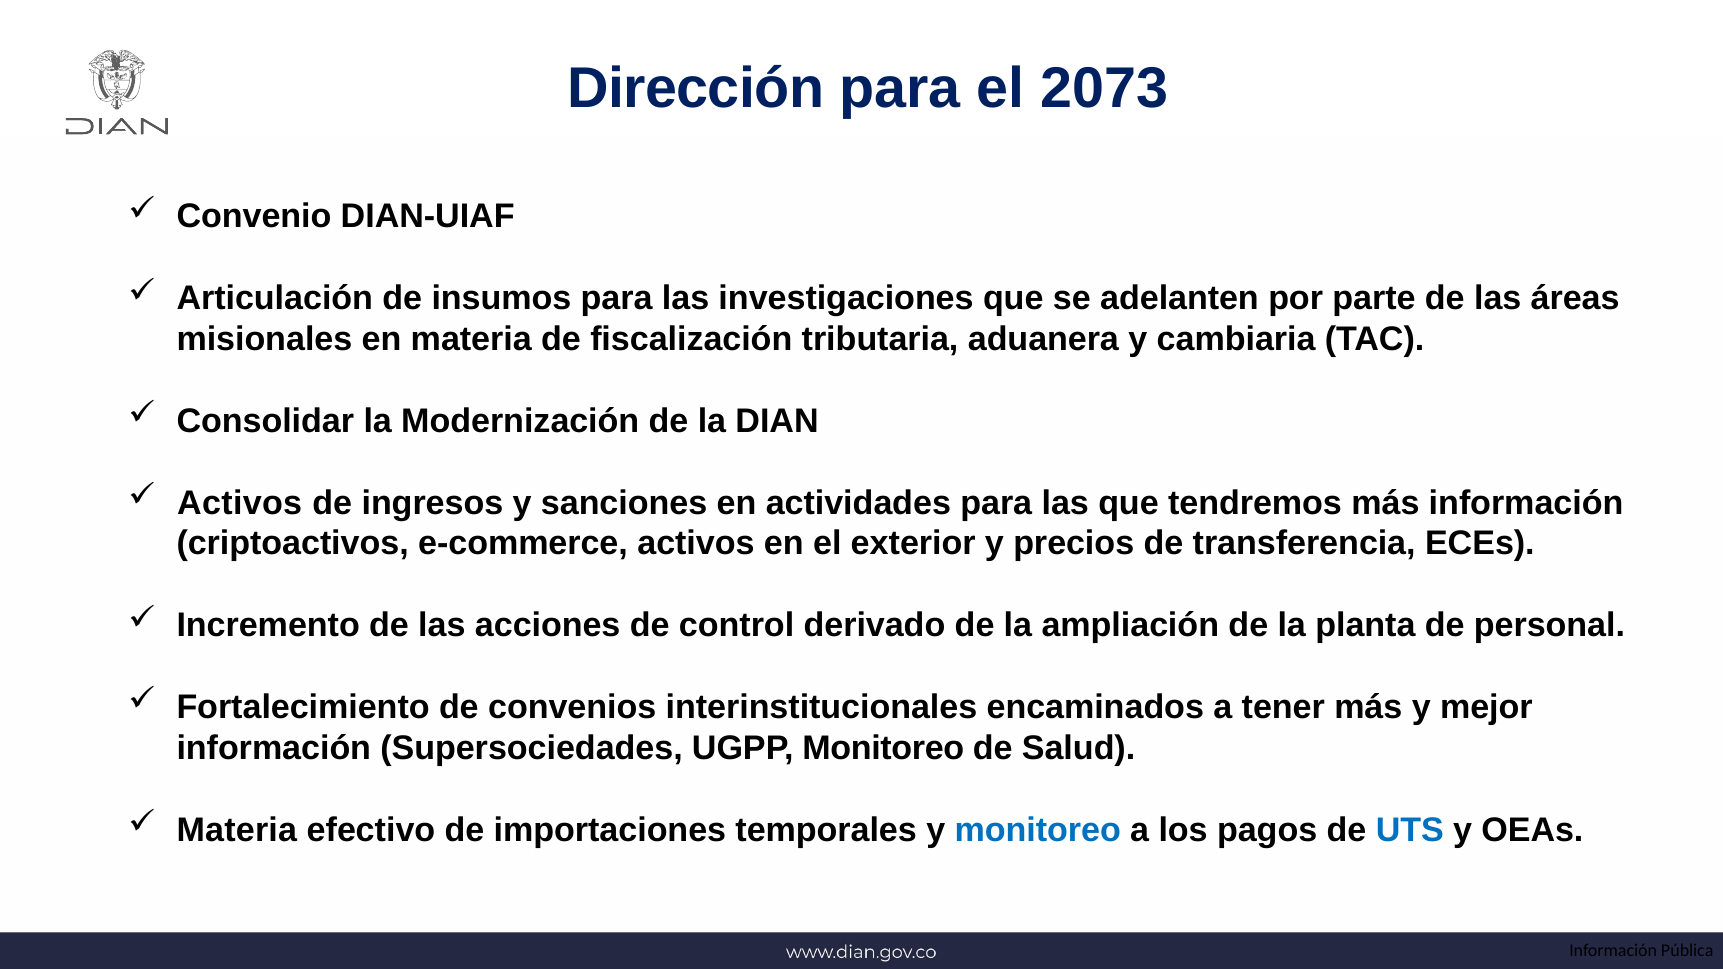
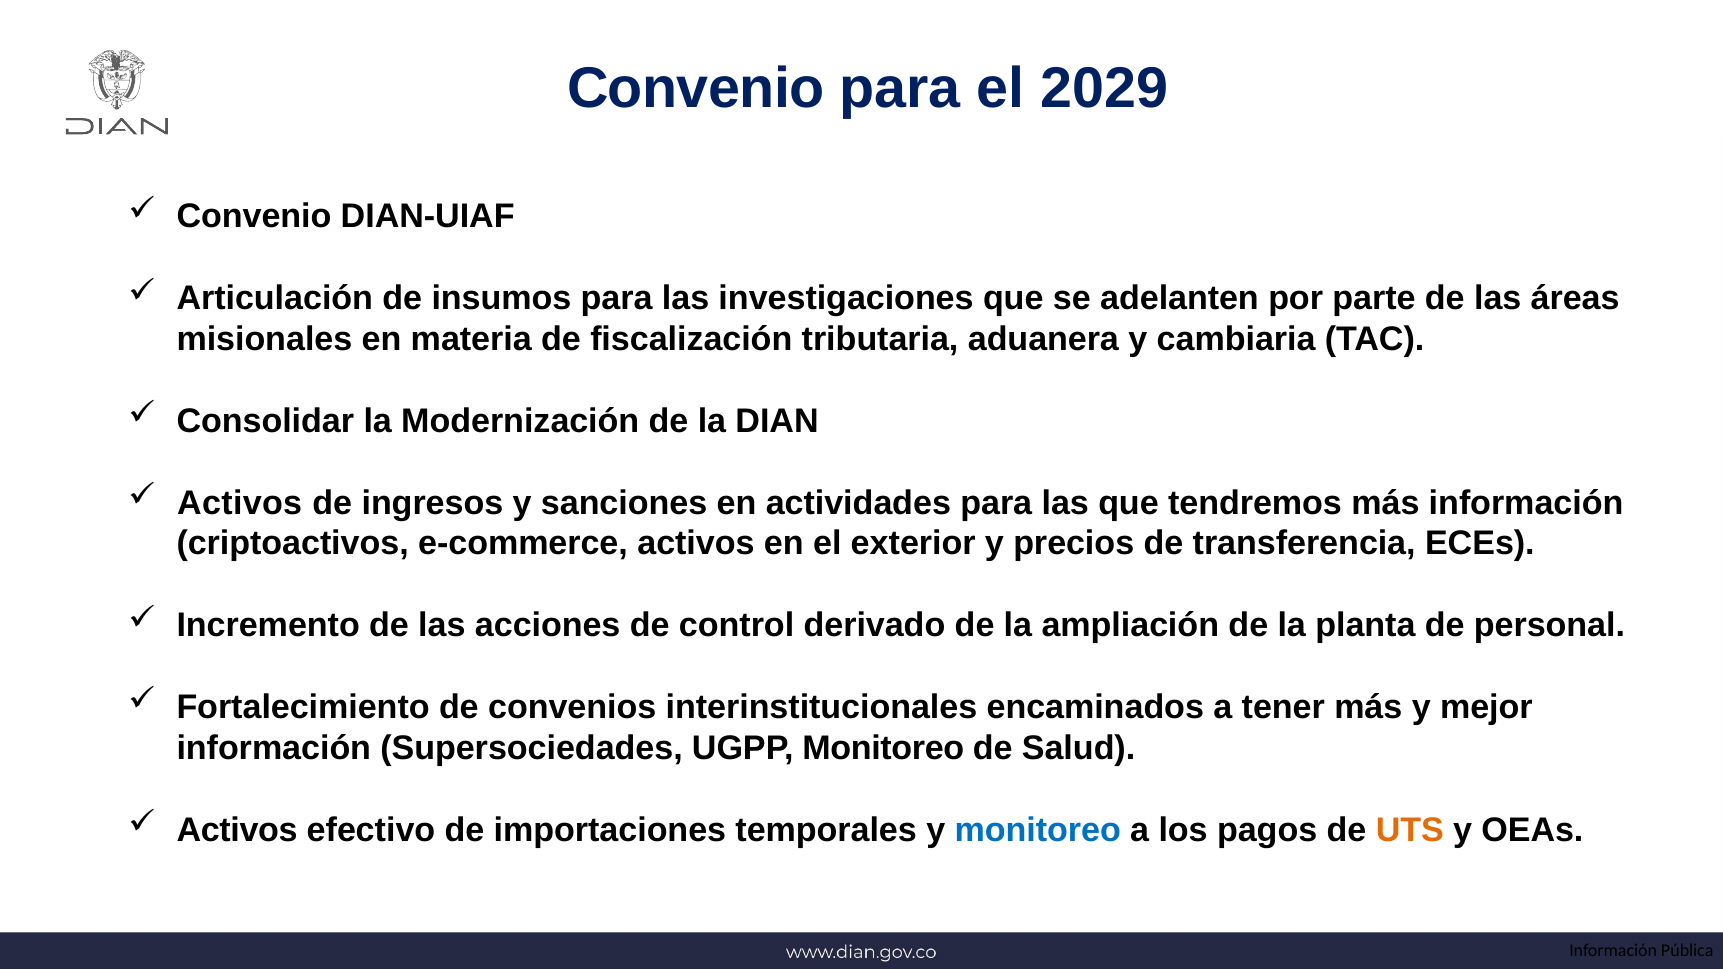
Dirección: Dirección -> Convenio (696, 89)
2073: 2073 -> 2029 (1104, 89)
Materia: Materia -> Activos (237, 830)
UTS colour: blue -> orange (1410, 830)
